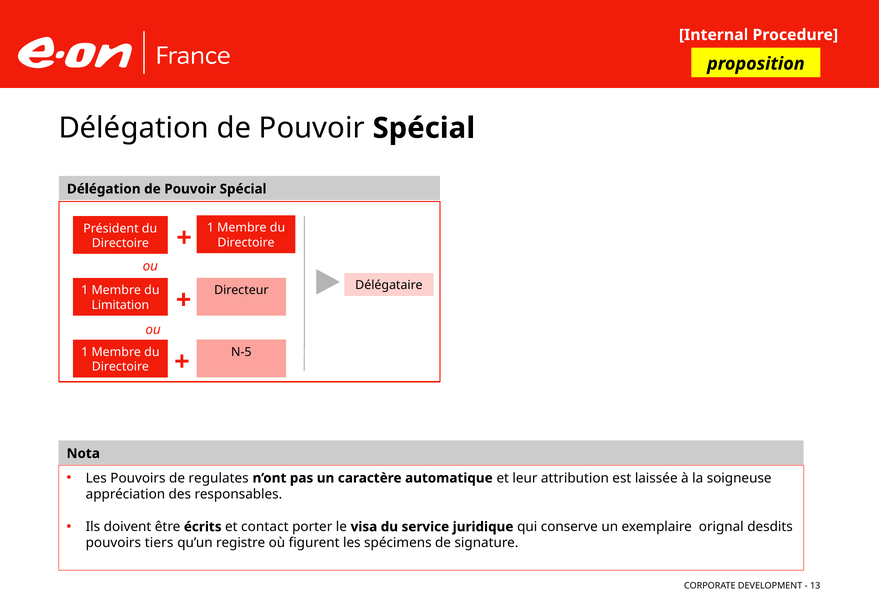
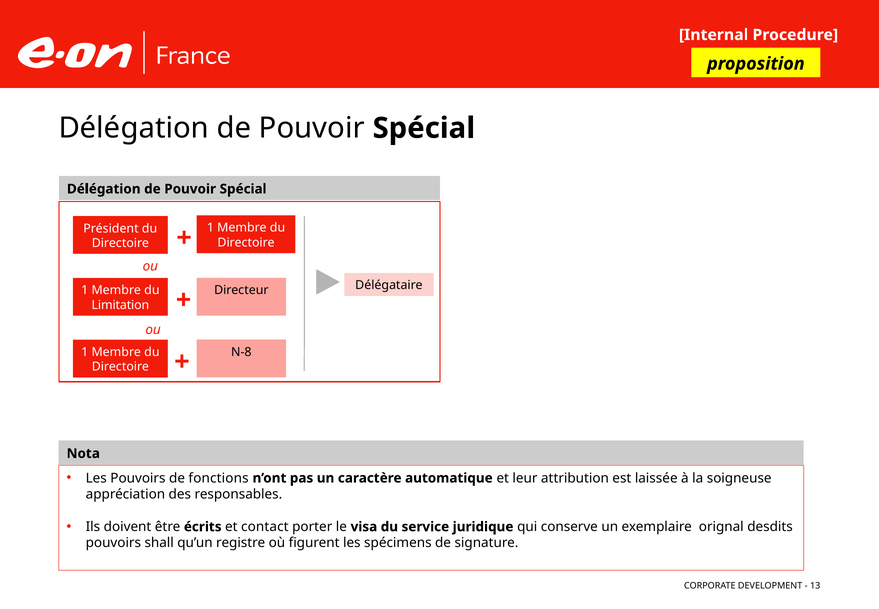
N-5: N-5 -> N-8 (241, 352)
regulates: regulates -> fonctions (219, 478)
tiers: tiers -> shall (159, 543)
